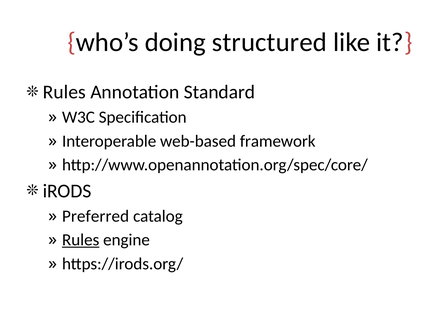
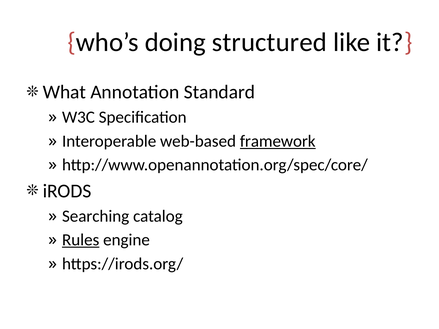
Rules: Rules -> What (64, 92)
framework underline: none -> present (278, 141)
Preferred: Preferred -> Searching (96, 216)
